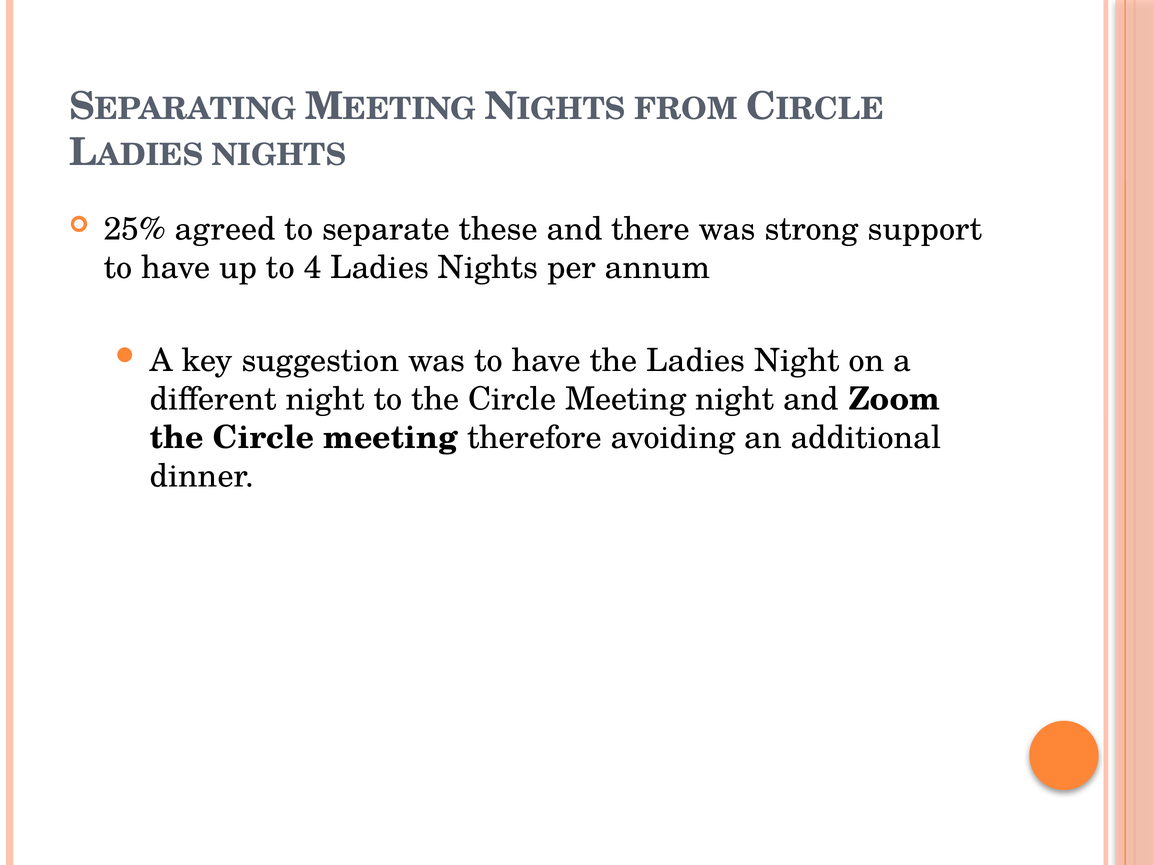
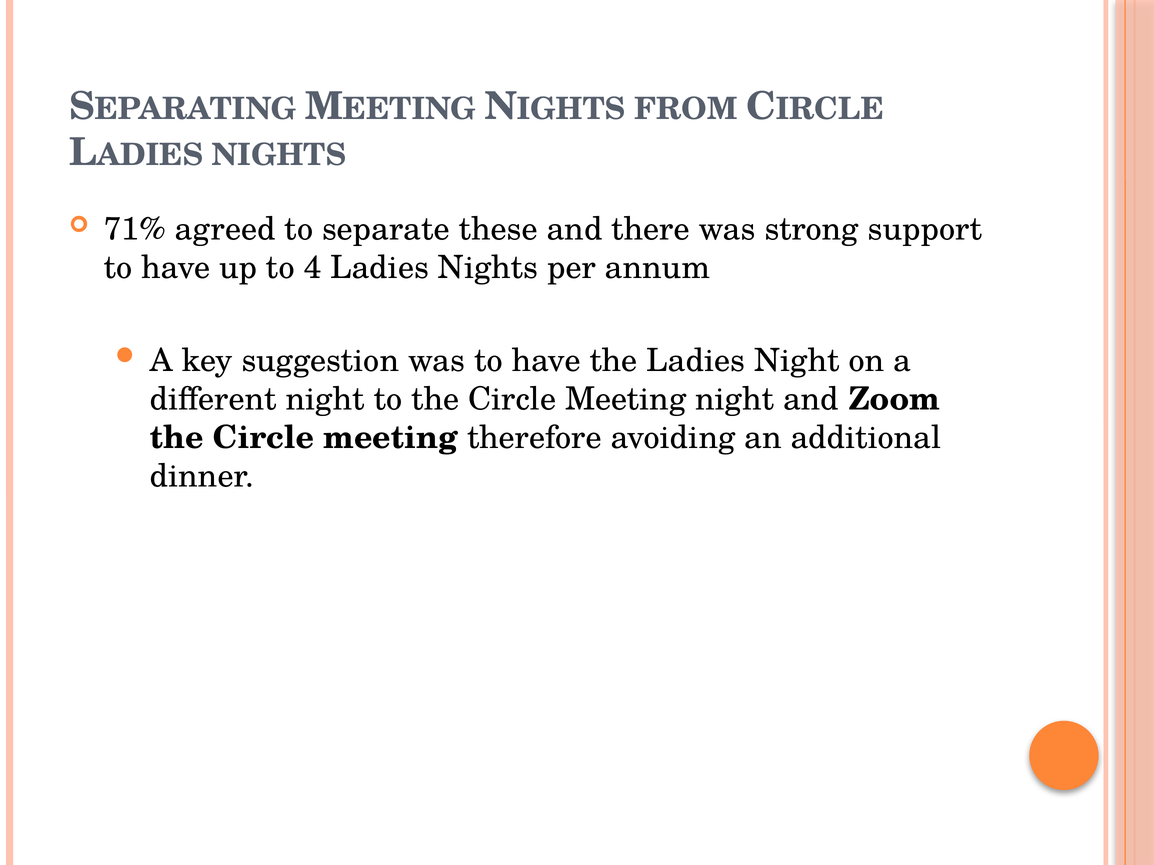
25%: 25% -> 71% (135, 229)
